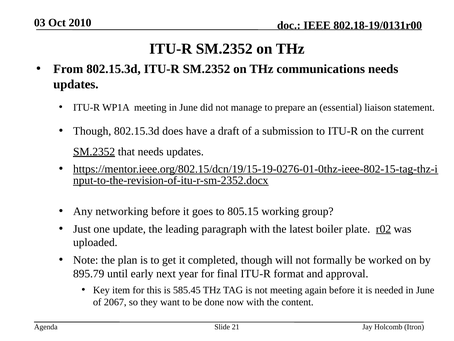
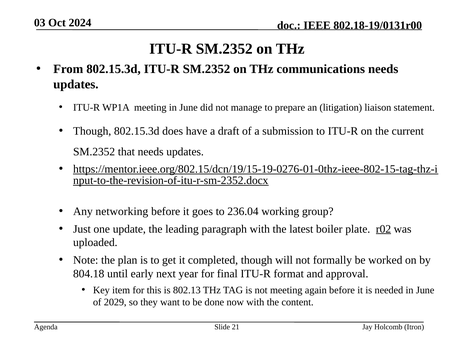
2010: 2010 -> 2024 (80, 23)
essential: essential -> litigation (341, 107)
SM.2352 underline: present -> none (94, 151)
805.15: 805.15 -> 236.04 (243, 211)
895.79: 895.79 -> 804.18 (89, 273)
585.45: 585.45 -> 802.13 (187, 290)
2067: 2067 -> 2029 (115, 302)
